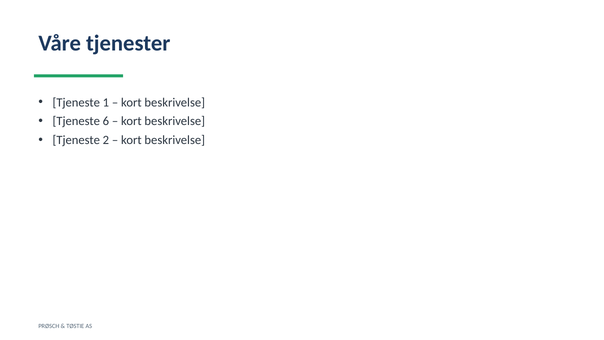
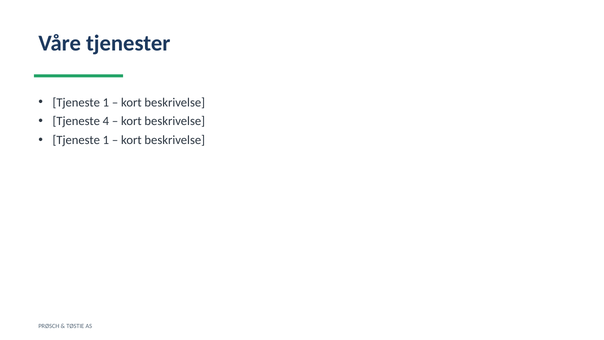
6: 6 -> 4 (106, 121)
2: 2 -> 1 (106, 140)
